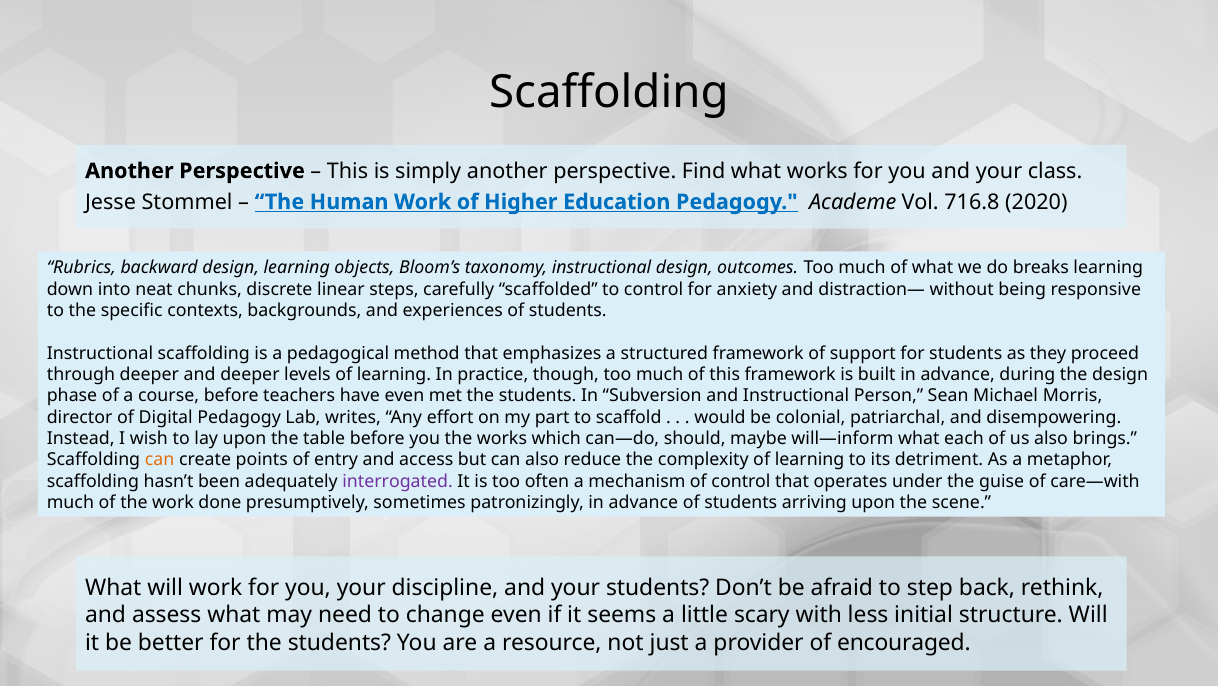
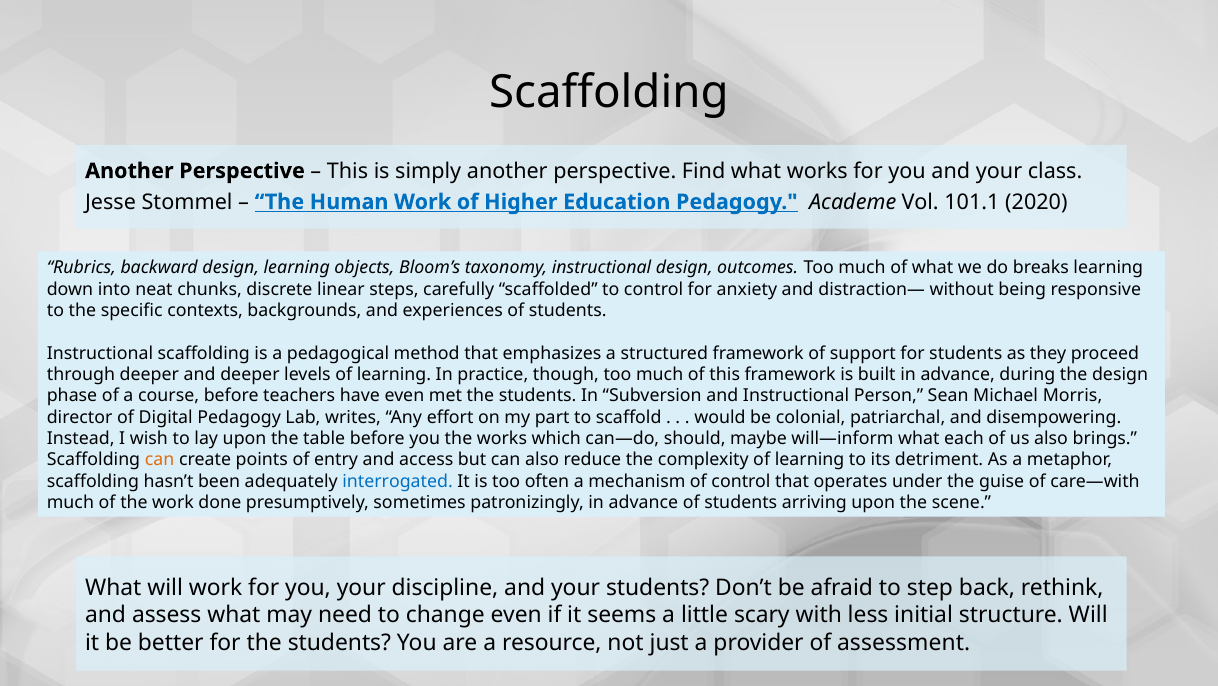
716.8: 716.8 -> 101.1 (972, 202)
interrogated colour: purple -> blue (398, 481)
encouraged: encouraged -> assessment (904, 642)
